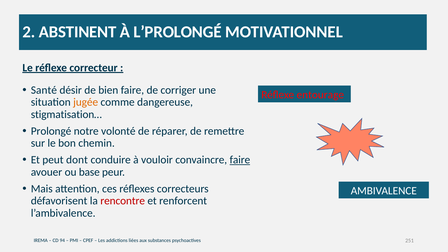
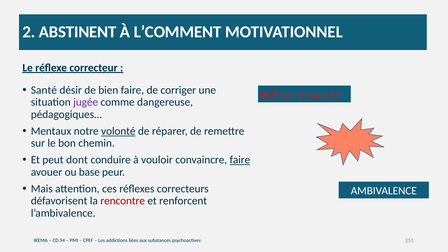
L’PROLONGÉ: L’PROLONGÉ -> L’COMMENT (178, 32)
entourage: entourage -> demander (320, 95)
jugée colour: orange -> purple (86, 102)
stigmatisation…: stigmatisation… -> pédagogiques… (66, 114)
Prolongé: Prolongé -> Mentaux (51, 131)
volonté underline: none -> present (118, 131)
